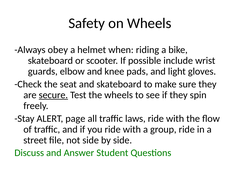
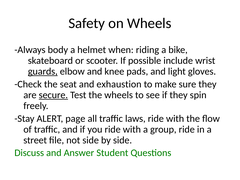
obey: obey -> body (58, 50)
guards underline: none -> present (43, 71)
and skateboard: skateboard -> exhaustion (119, 84)
